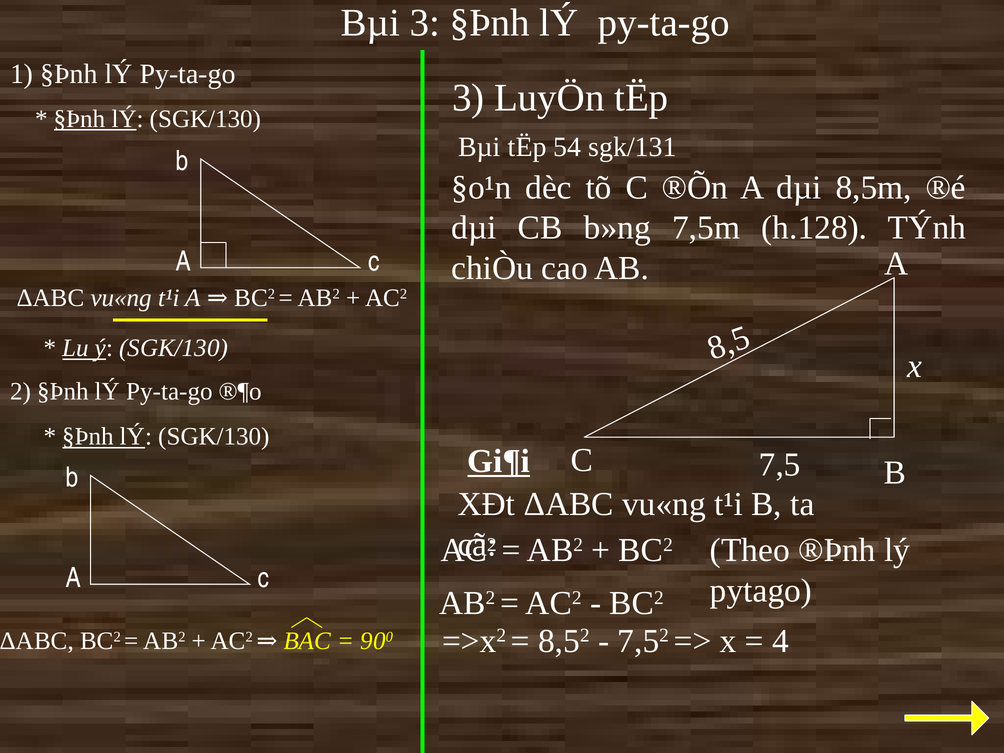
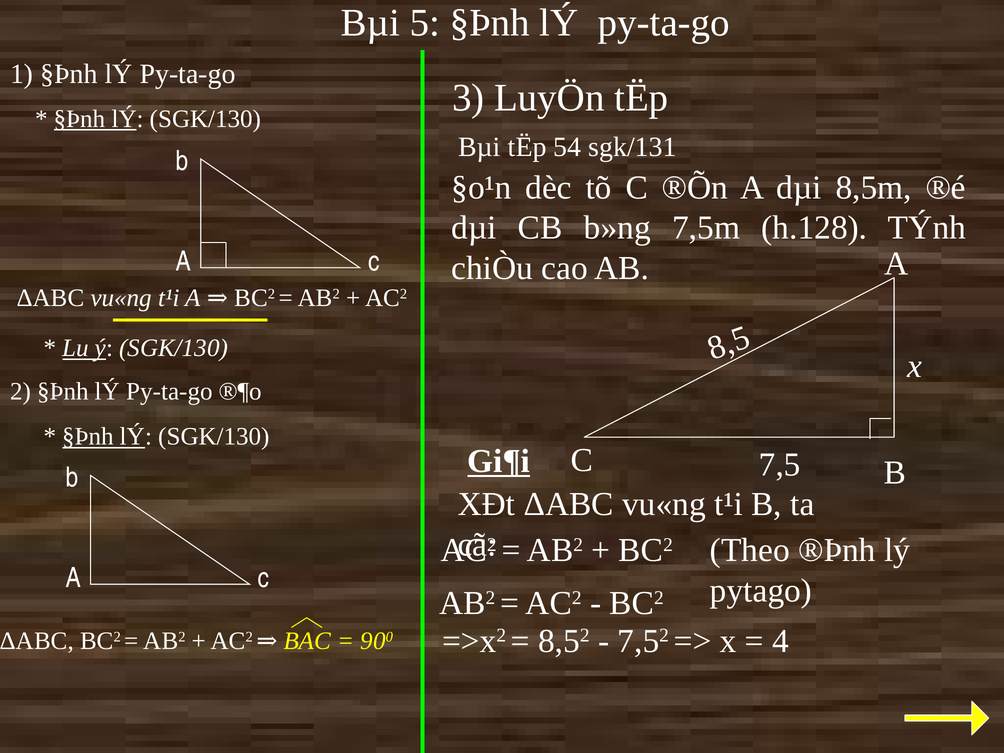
Bµi 3: 3 -> 5 (425, 23)
